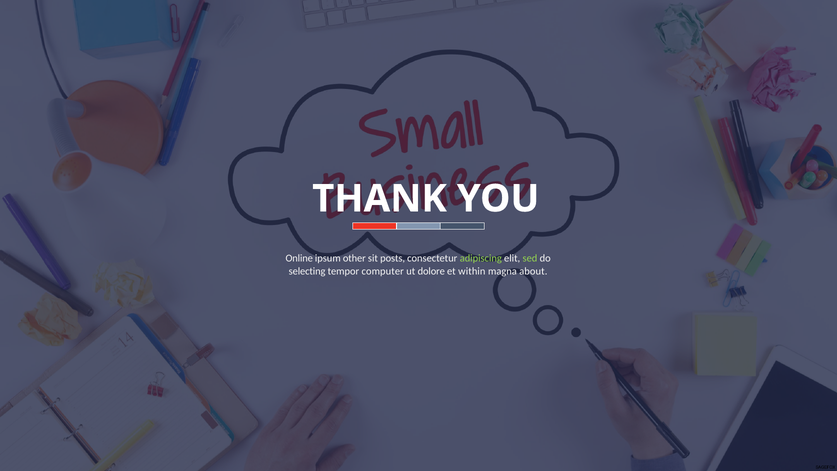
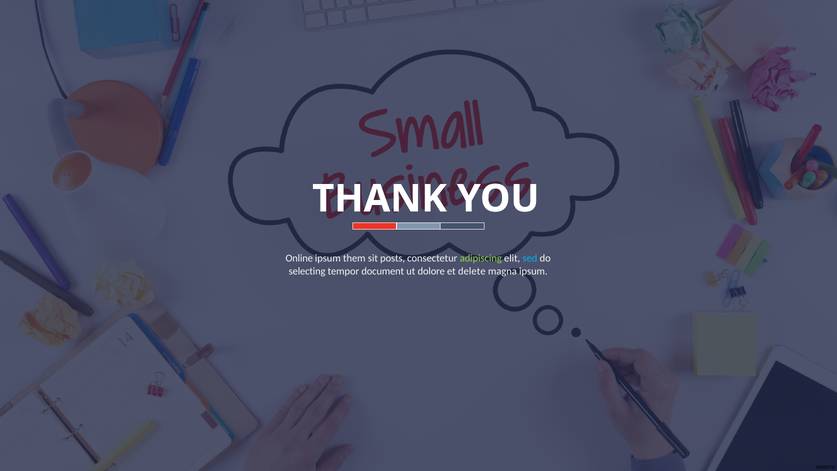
other: other -> them (354, 258)
sed colour: light green -> light blue (530, 258)
computer: computer -> document (383, 271)
within: within -> delete (472, 271)
magna about: about -> ipsum (533, 271)
